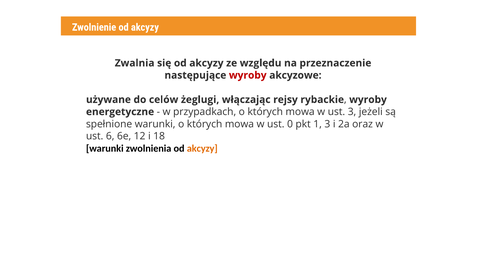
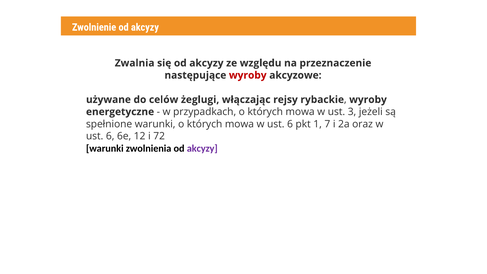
mowa w ust 0: 0 -> 6 (290, 124)
1 3: 3 -> 7 (327, 124)
18: 18 -> 72 (159, 136)
akcyzy colour: orange -> purple (202, 148)
